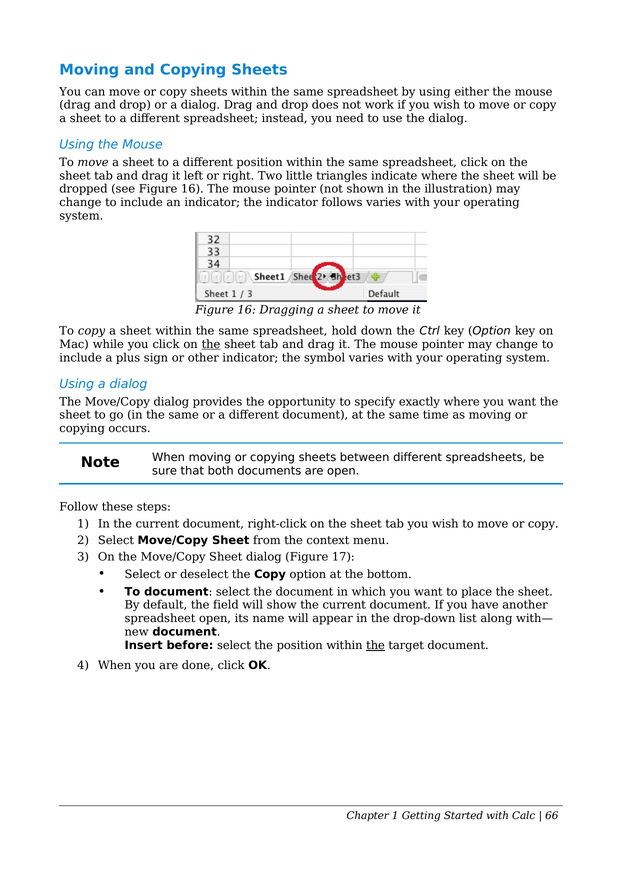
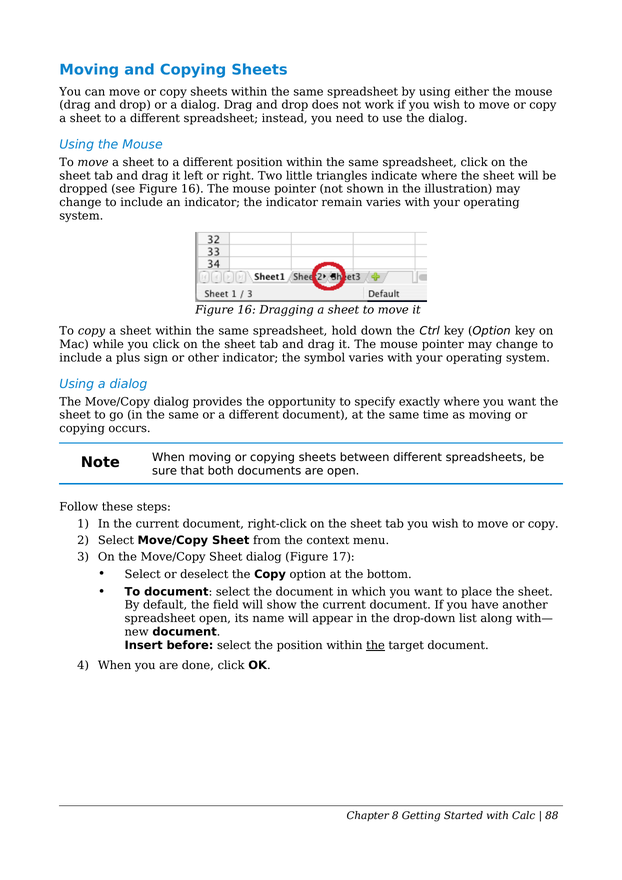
follows: follows -> remain (342, 203)
the underline: present -> none (211, 344)
Chapter 1: 1 -> 8 (395, 816)
66: 66 -> 88 (552, 816)
